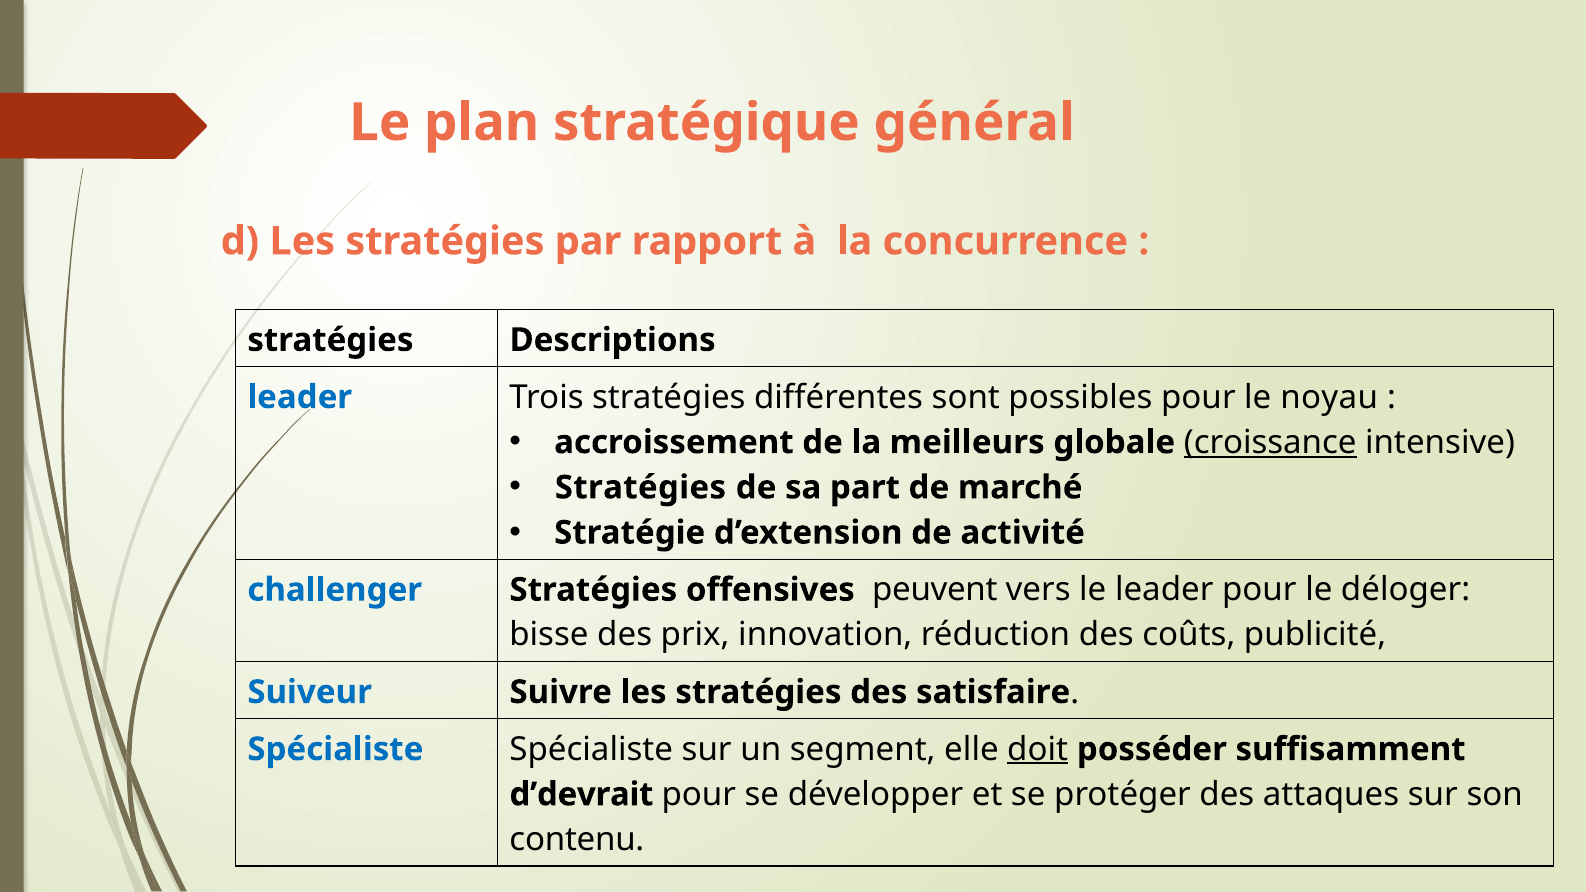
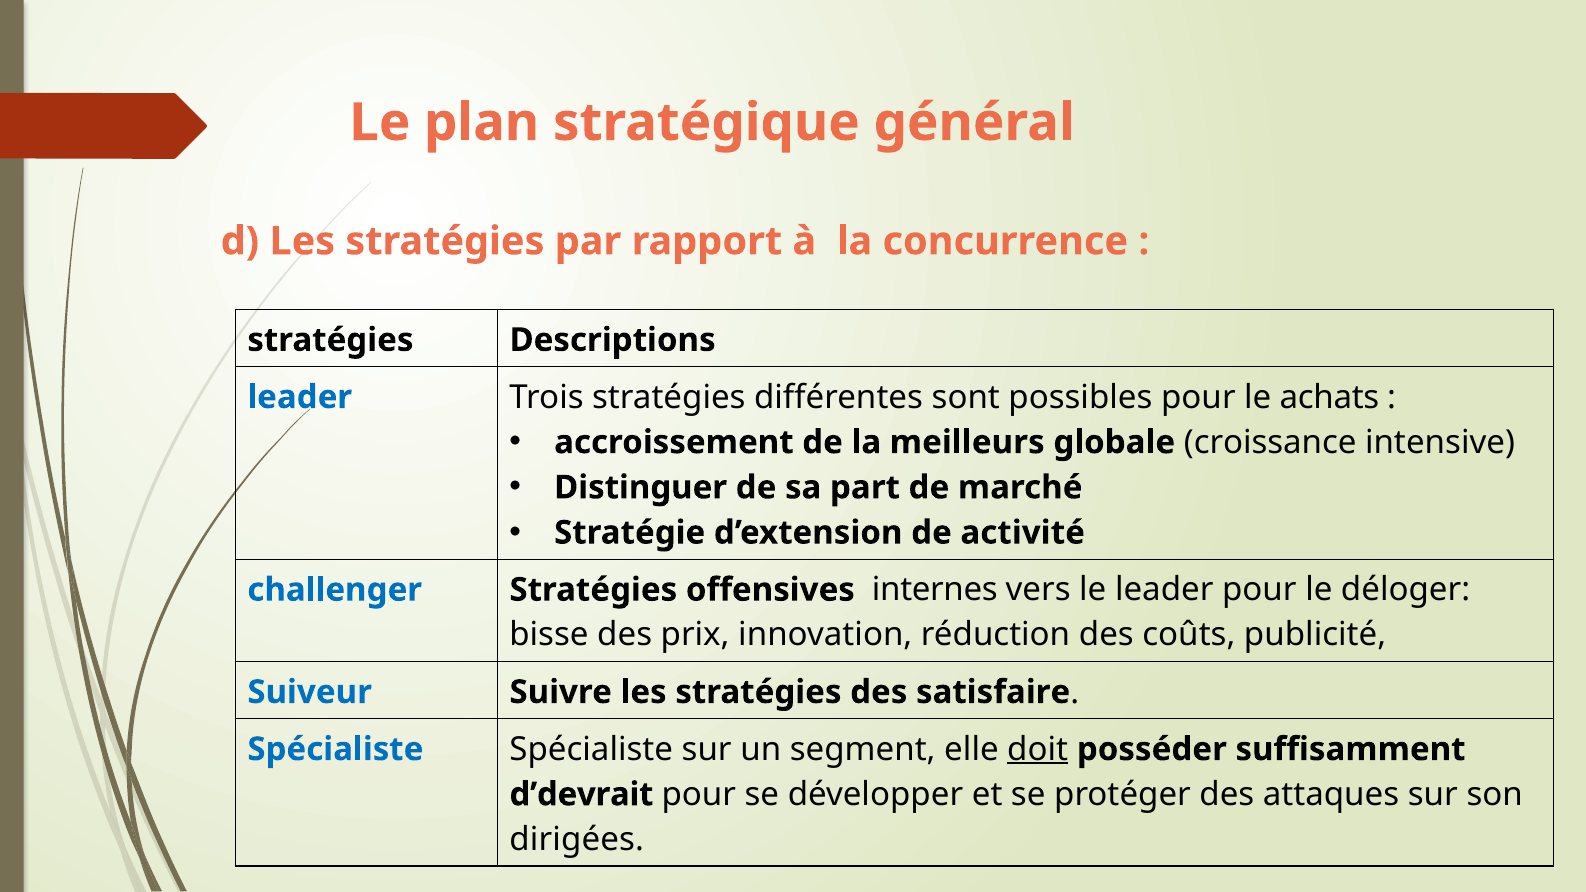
noyau: noyau -> achats (1329, 397)
croissance underline: present -> none (1270, 442)
Stratégies: Stratégies -> Distinguer (641, 488)
peuvent: peuvent -> internes (935, 590)
contenu: contenu -> dirigées (577, 840)
